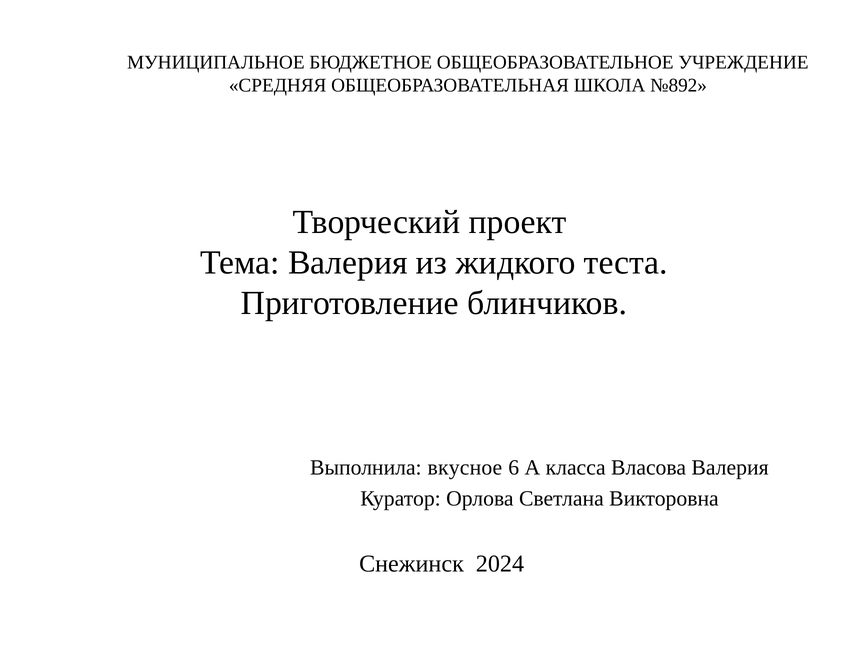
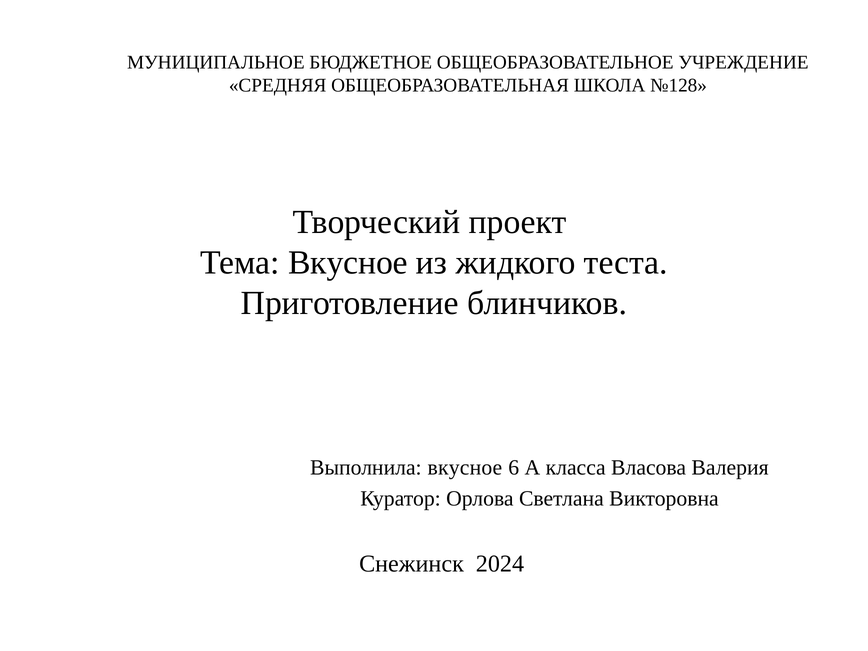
№892: №892 -> №128 (679, 86)
Тема Валерия: Валерия -> Вкусное (348, 263)
